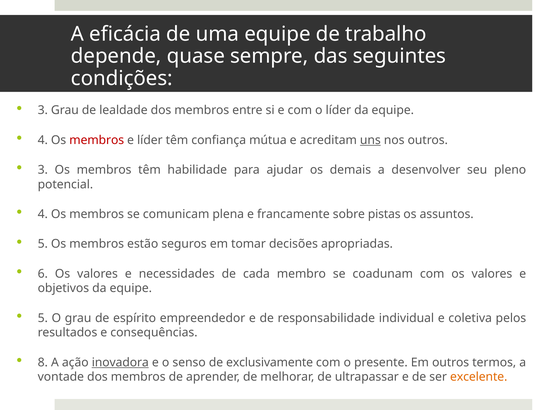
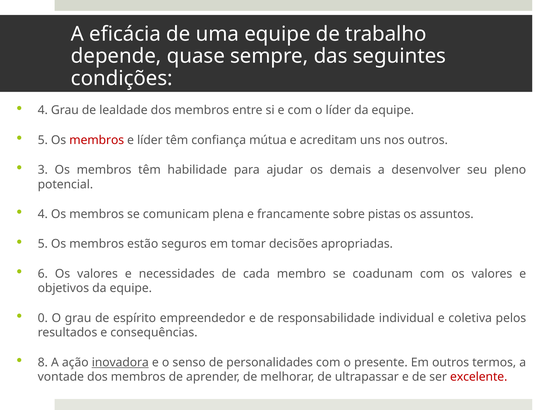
3: 3 -> 4 (43, 110)
4: 4 -> 5 (43, 140)
uns underline: present -> none (370, 140)
5: 5 -> 0 (43, 318)
exclusivamente: exclusivamente -> personalidades (270, 362)
excelente colour: orange -> red (479, 377)
